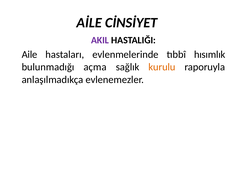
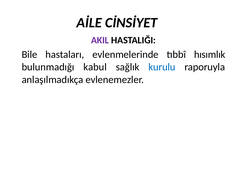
Aile: Aile -> Bile (29, 54)
açma: açma -> kabul (95, 67)
kurulu colour: orange -> blue (162, 67)
